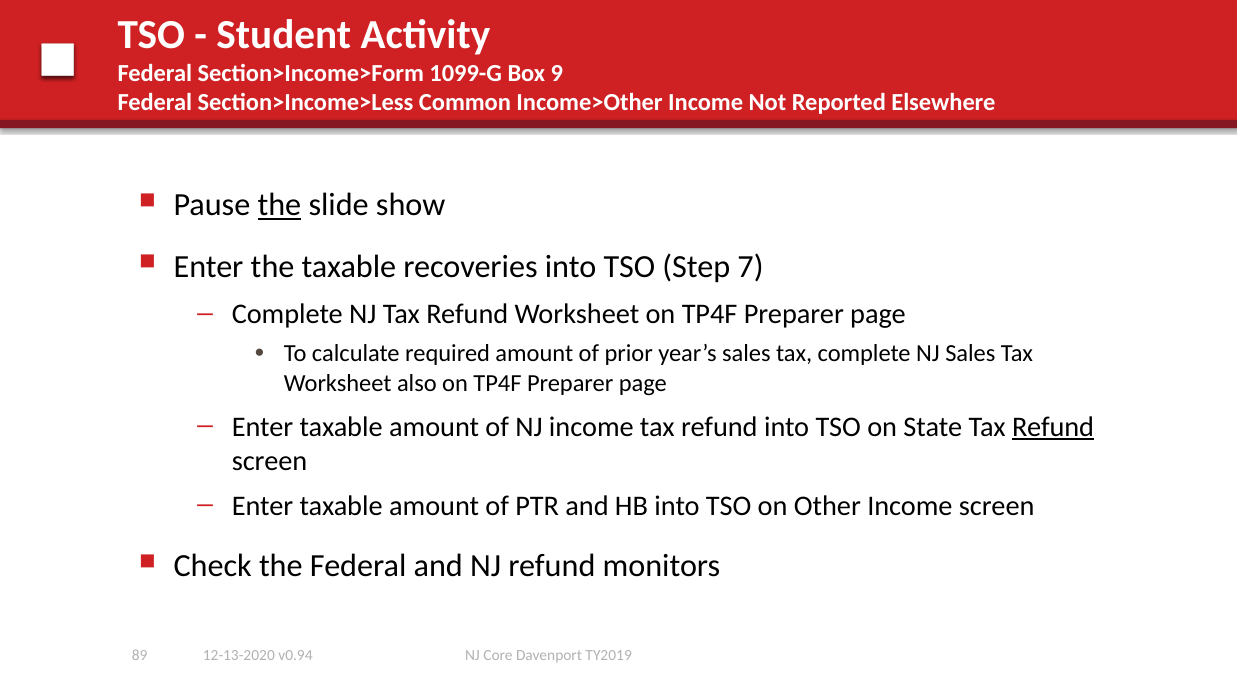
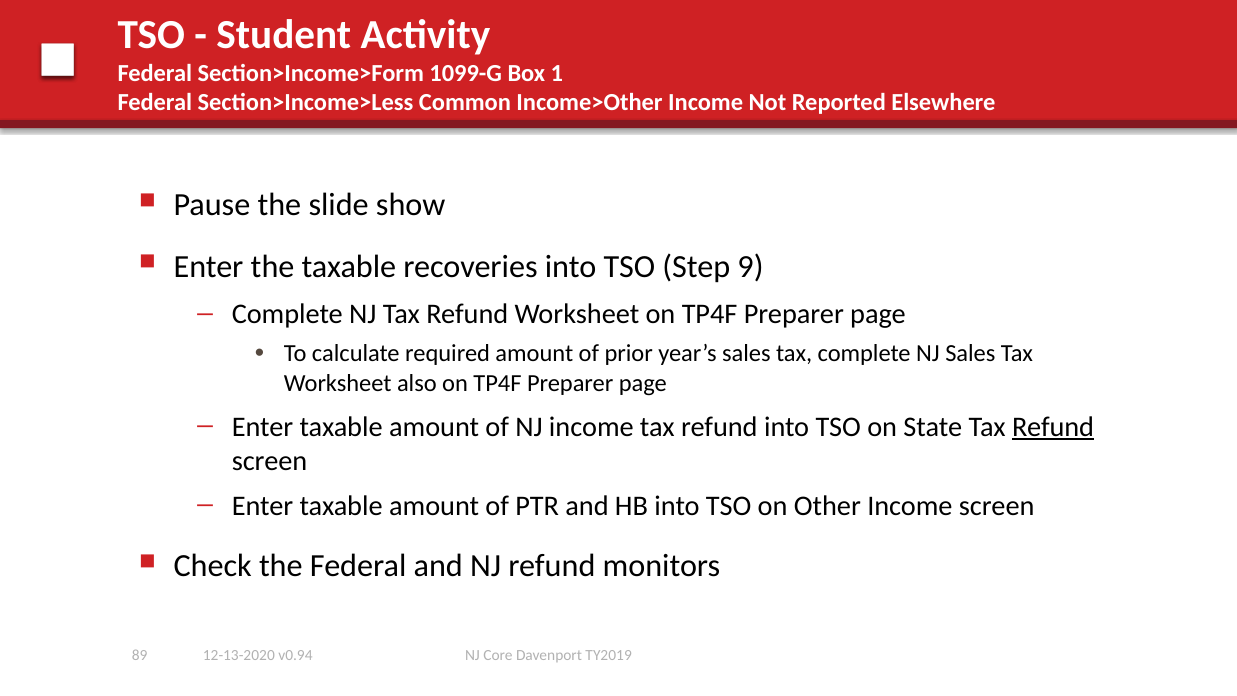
9: 9 -> 1 (557, 73)
the underline: present -> none (279, 205)
7: 7 -> 9 (751, 267)
